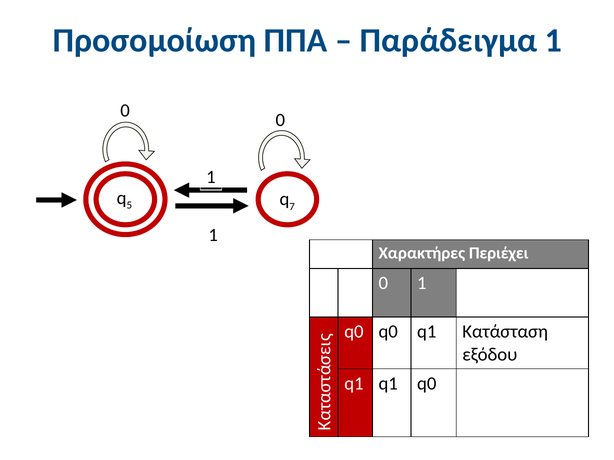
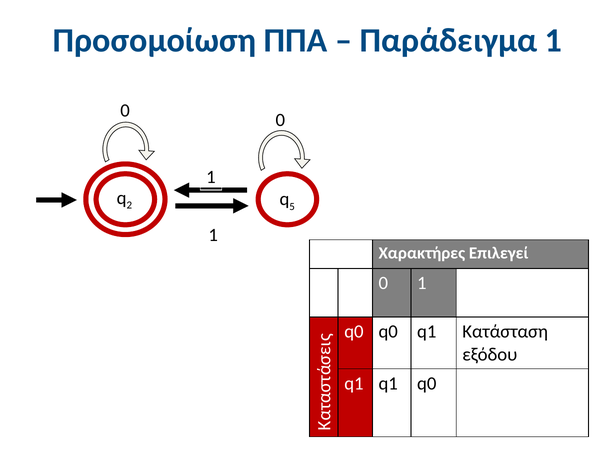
5: 5 -> 2 (129, 205)
7: 7 -> 5 (292, 207)
Περιέχει: Περιέχει -> Επιλεγεί (499, 254)
